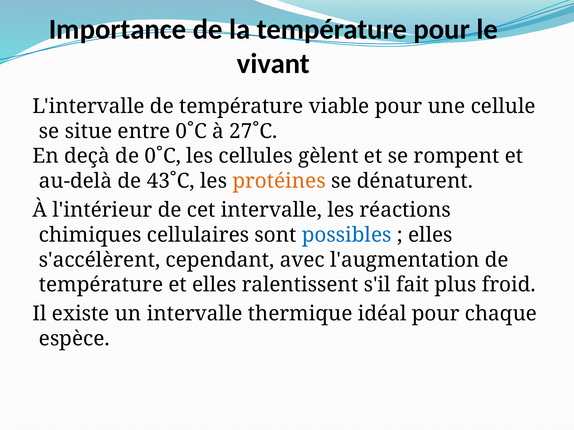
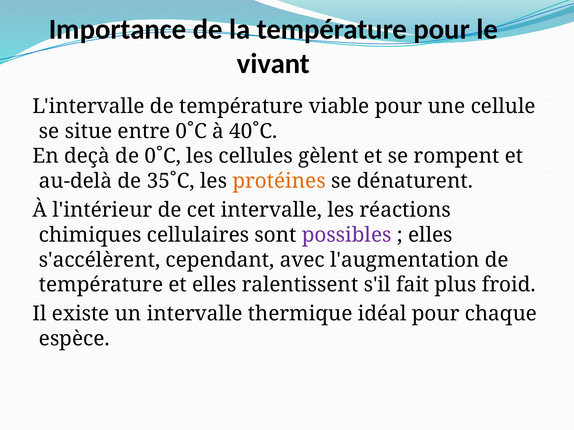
27˚C: 27˚C -> 40˚C (253, 131)
43˚C: 43˚C -> 35˚C (171, 181)
possibles colour: blue -> purple (347, 235)
